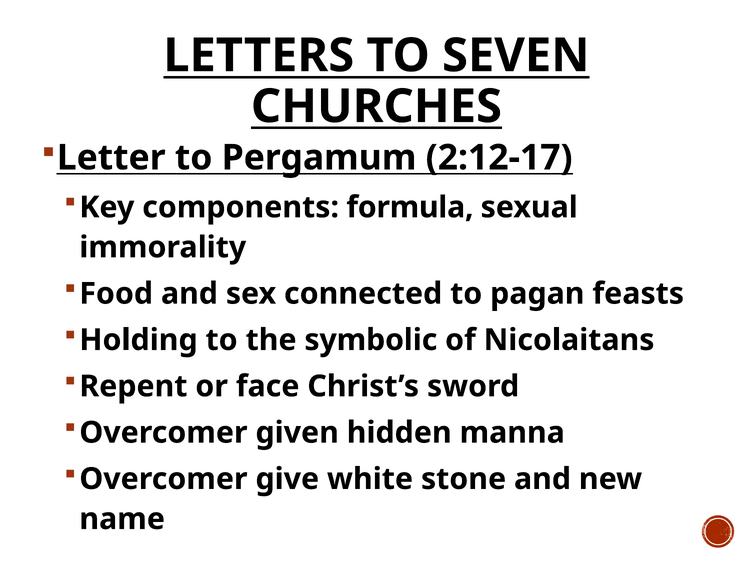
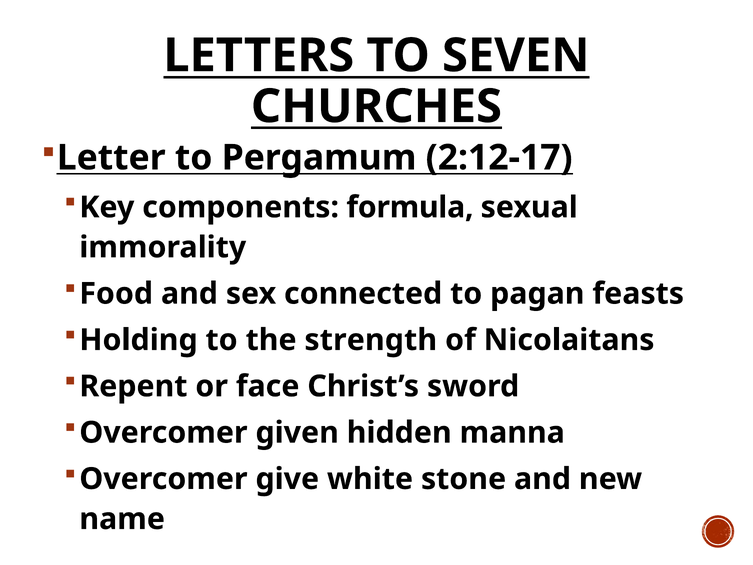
symbolic: symbolic -> strength (371, 340)
